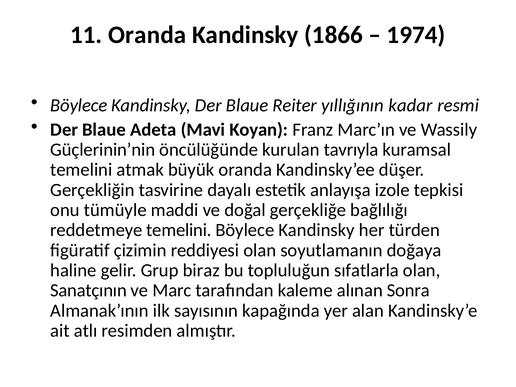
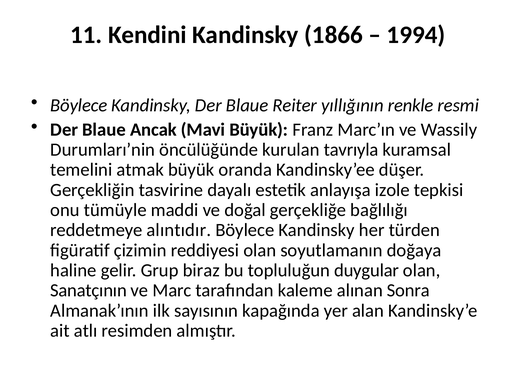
11 Oranda: Oranda -> Kendini (147, 35)
1974: 1974 -> 1994 (416, 35)
kadar: kadar -> renkle (411, 105)
Adeta: Adeta -> Ancak (153, 130)
Mavi Koyan: Koyan -> Büyük (259, 130)
Güçlerinin’nin: Güçlerinin’nin -> Durumları’nin (103, 150)
reddetmeye temelini: temelini -> alıntıdır (179, 230)
sıfatlarla: sıfatlarla -> duygular (367, 270)
